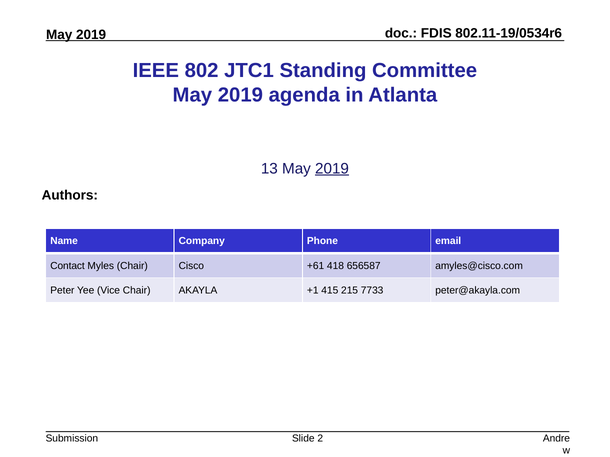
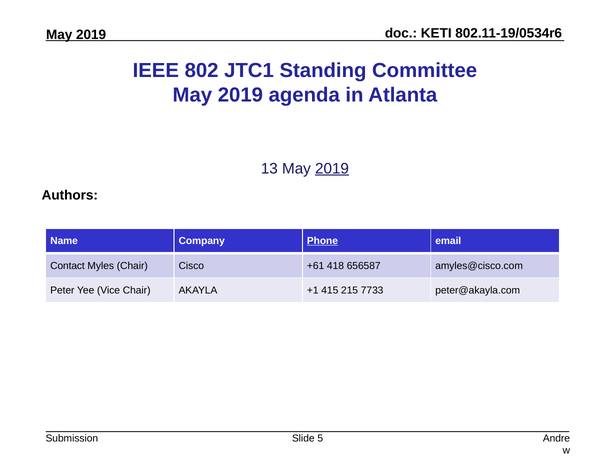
FDIS: FDIS -> KETI (436, 33)
Phone underline: none -> present (322, 241)
2: 2 -> 5 (320, 439)
